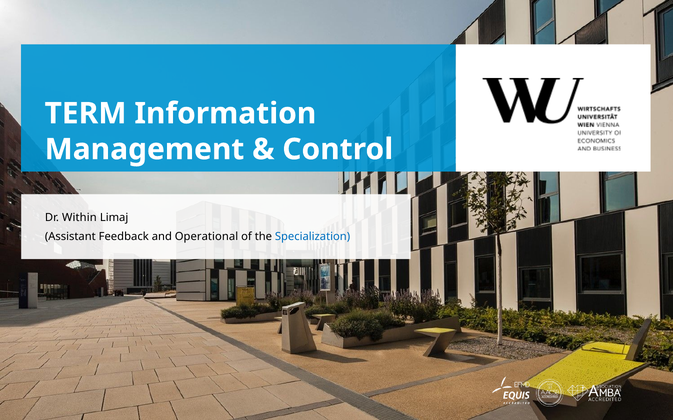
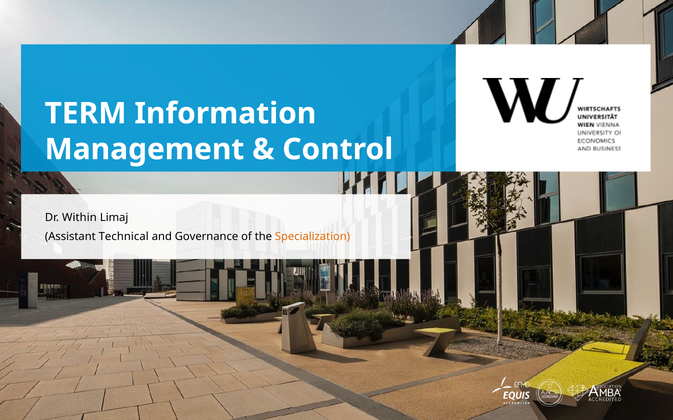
Feedback: Feedback -> Technical (124, 237)
Operational: Operational -> Governance (207, 237)
Specialization colour: blue -> orange (313, 237)
